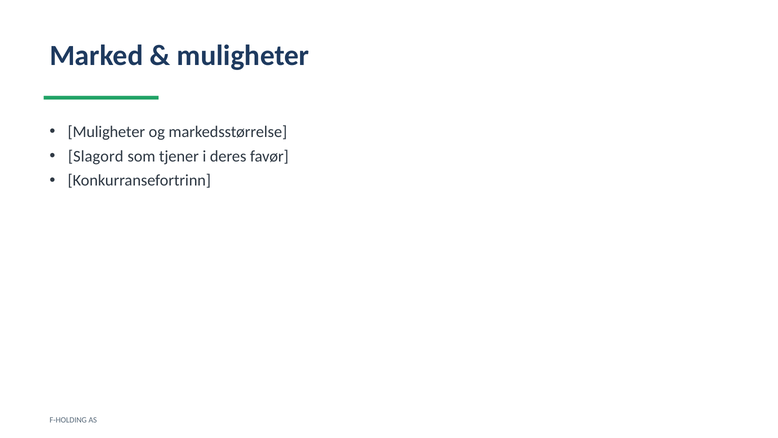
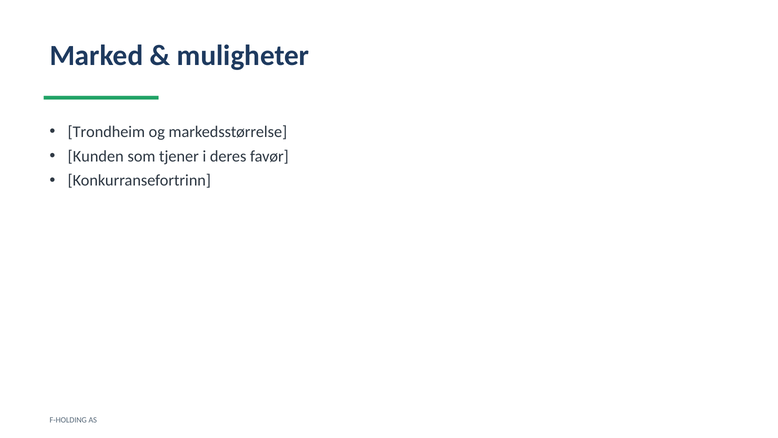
Muligheter: Muligheter -> Trondheim (106, 132)
Slagord: Slagord -> Kunden (96, 156)
